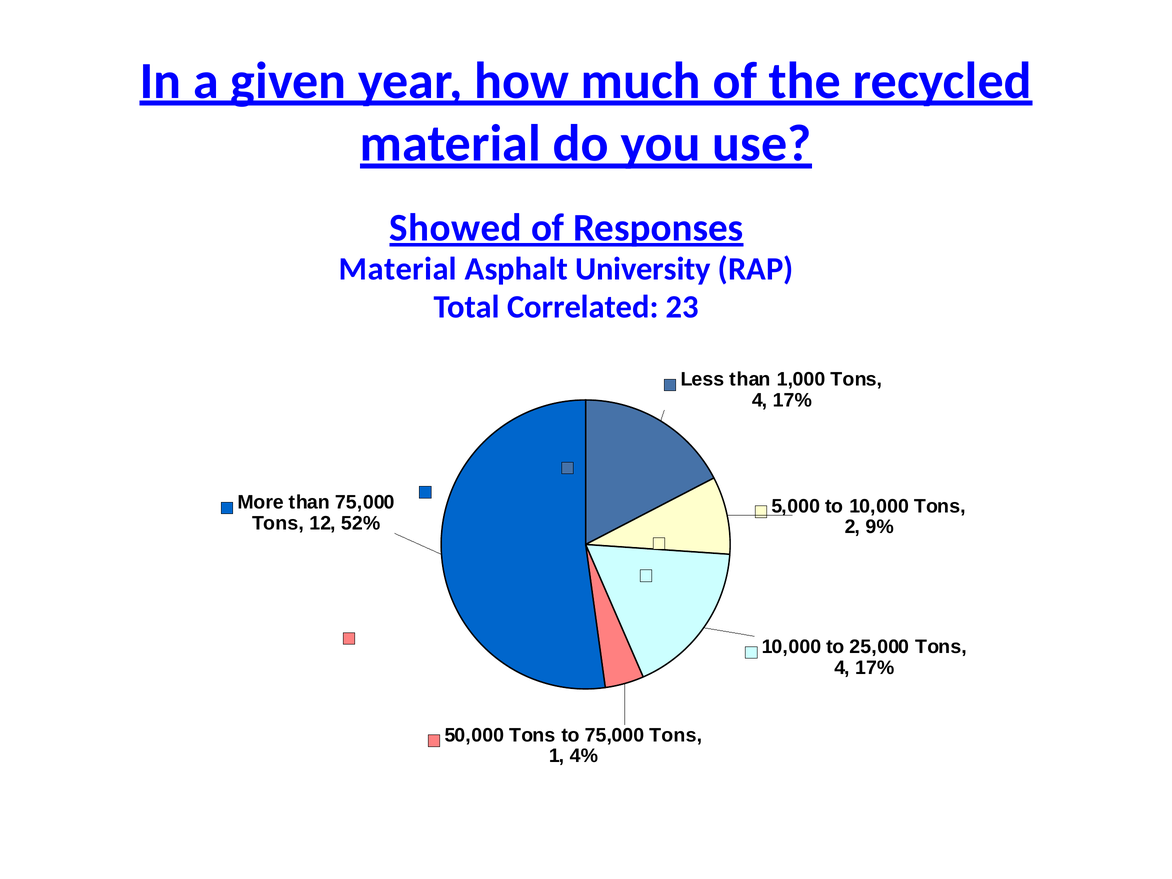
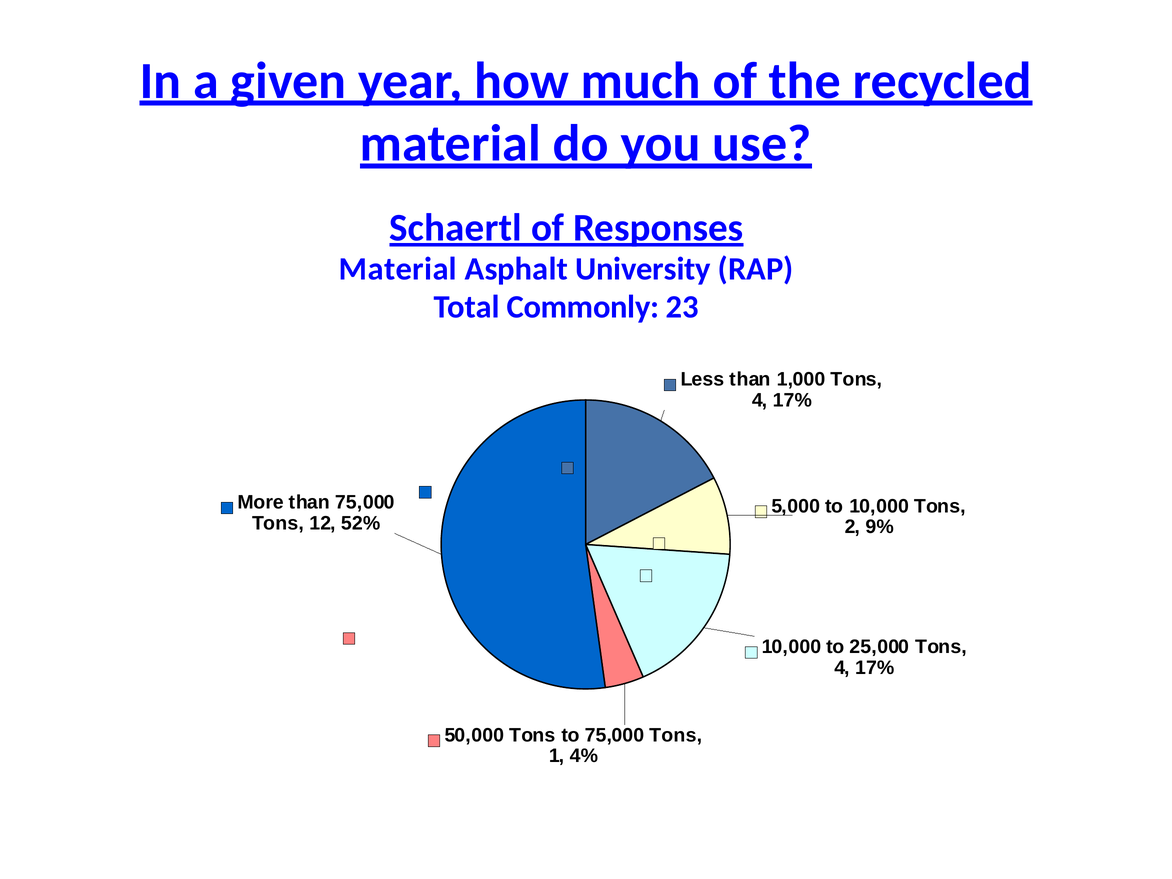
Showed: Showed -> Schaertl (456, 228)
Correlated: Correlated -> Commonly (583, 307)
